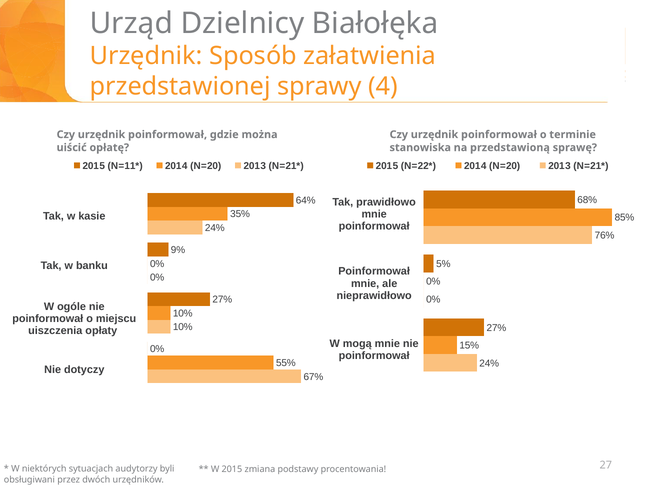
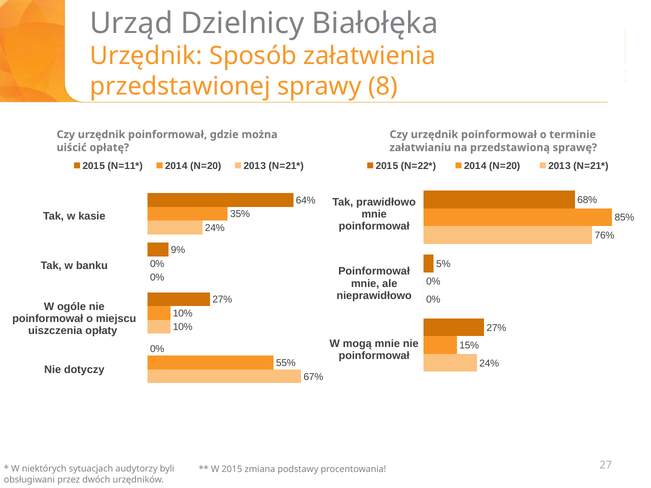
4: 4 -> 8 (383, 86)
stanowiska: stanowiska -> załatwianiu (420, 148)
